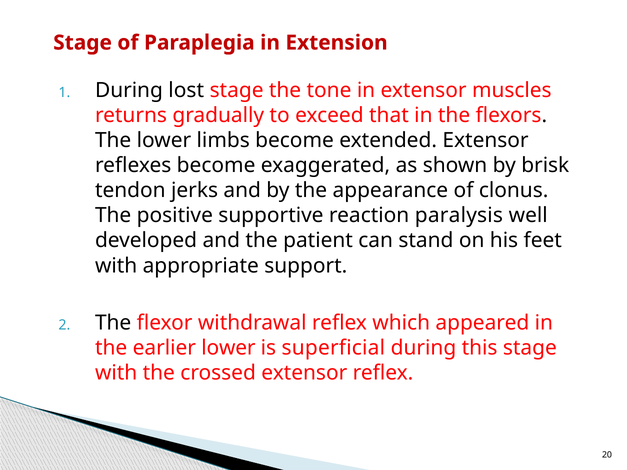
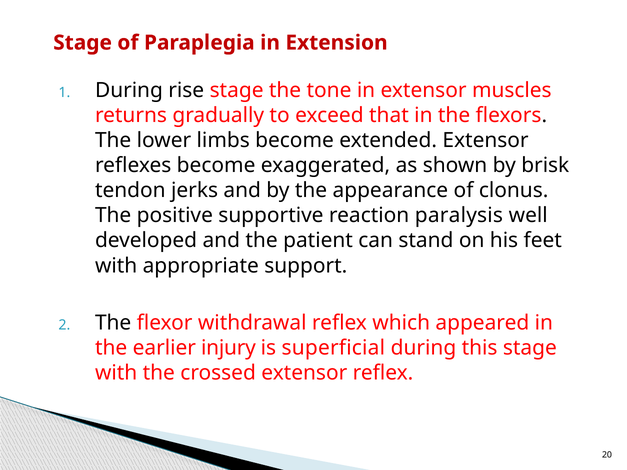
lost: lost -> rise (186, 90)
earlier lower: lower -> injury (228, 348)
